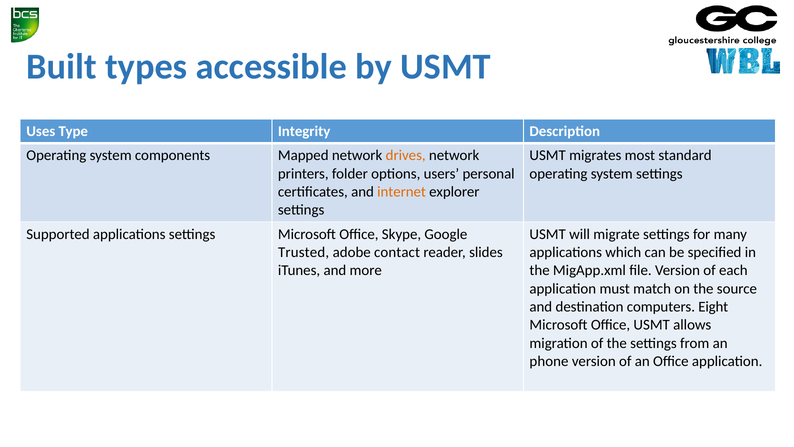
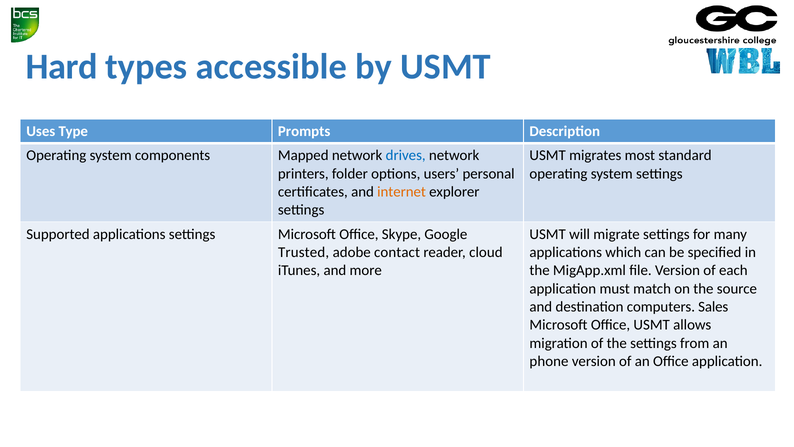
Built: Built -> Hard (62, 67)
Integrity: Integrity -> Prompts (304, 131)
drives colour: orange -> blue (406, 155)
slides: slides -> cloud (486, 252)
Eight: Eight -> Sales (713, 307)
